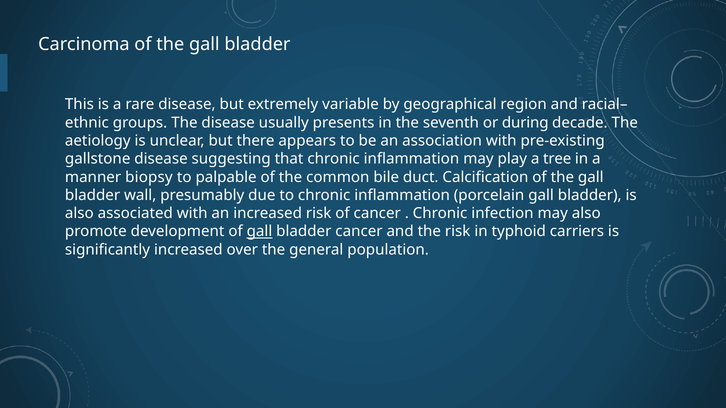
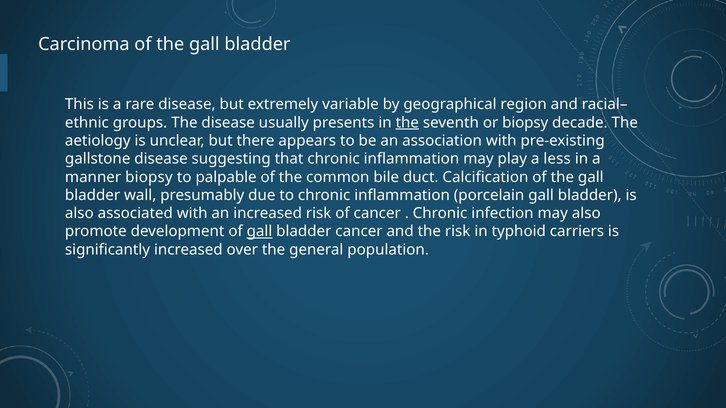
the underline: none -> present (407, 123)
or during: during -> biopsy (525, 123)
tree: tree -> less (557, 159)
